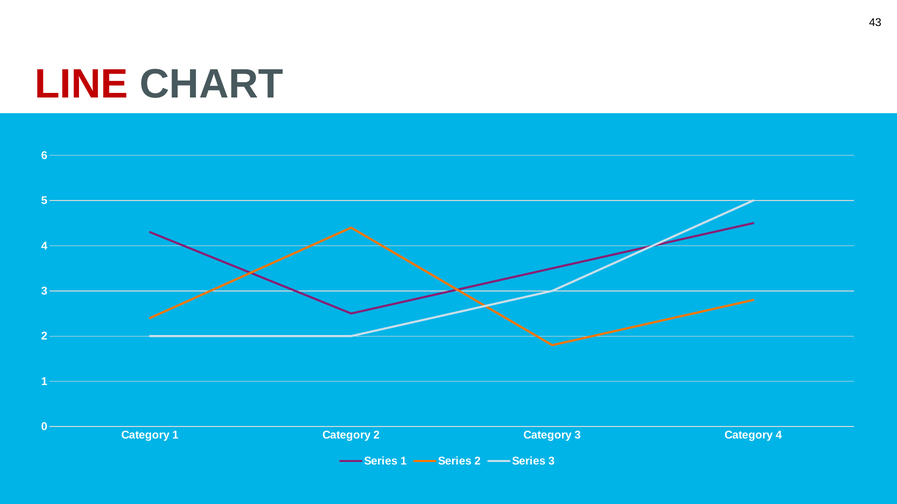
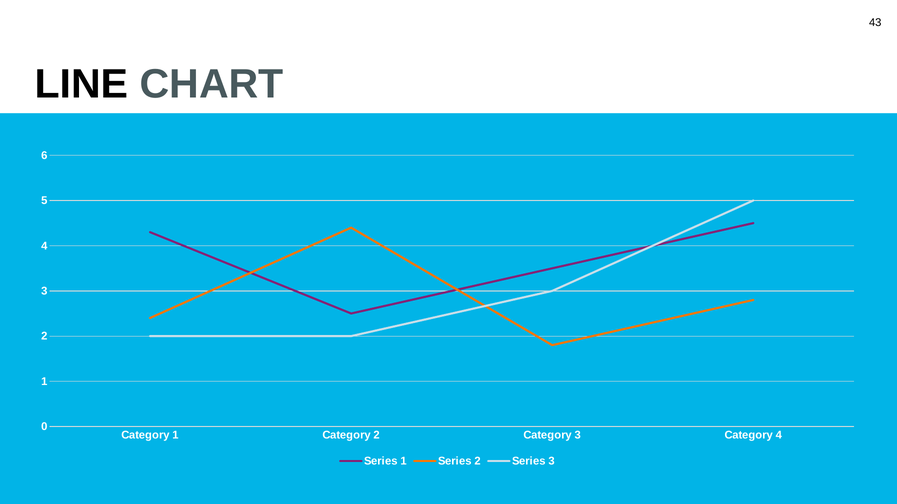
LINE colour: red -> black (82, 84)
